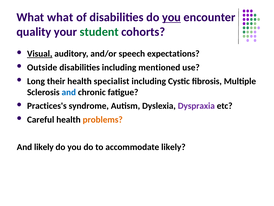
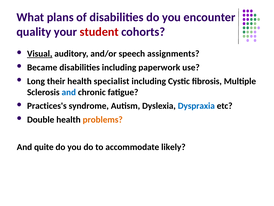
What what: what -> plans (60, 17)
you underline: present -> none (172, 17)
student colour: green -> red (99, 32)
expectations: expectations -> assignments (173, 54)
Outside: Outside -> Became (42, 67)
mentioned: mentioned -> paperwork (159, 67)
Dyspraxia colour: purple -> blue (196, 106)
Careful: Careful -> Double (41, 119)
And likely: likely -> quite (44, 147)
